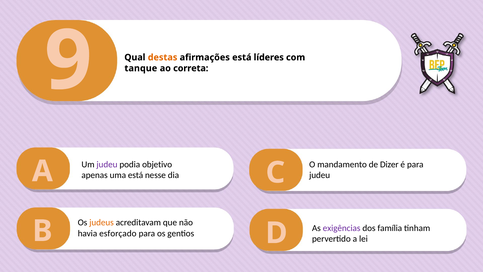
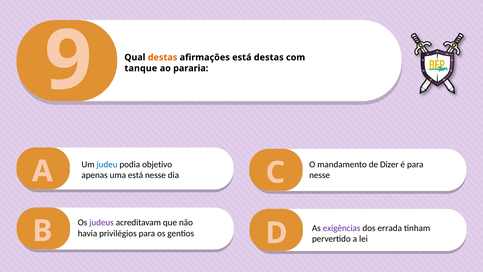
está líderes: líderes -> destas (269, 57)
correta: correta -> pararia (191, 68)
judeu colour: purple -> blue (107, 164)
judeu: judeu -> nesse (320, 175)
judeus colour: orange -> purple (102, 222)
família: família -> errada (390, 228)
esforçado: esforçado -> privilégios (118, 233)
